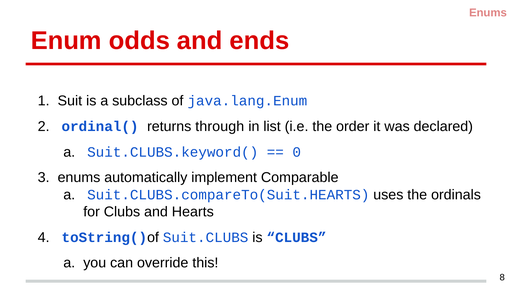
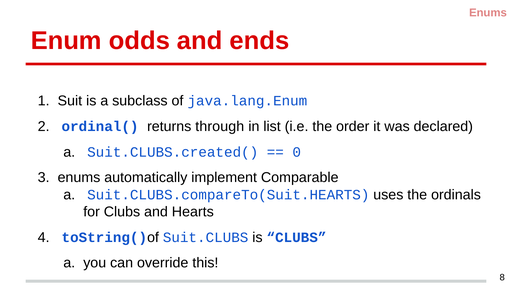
Suit.CLUBS.keyword(: Suit.CLUBS.keyword( -> Suit.CLUBS.created( (173, 152)
